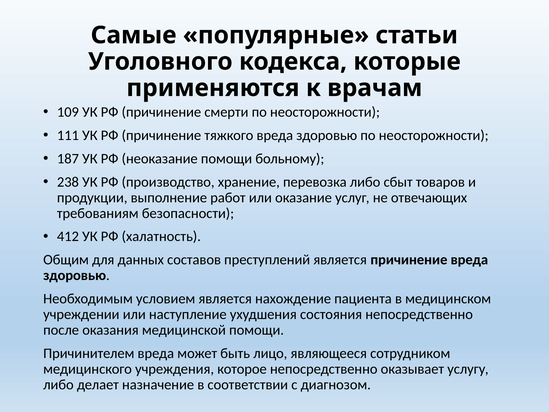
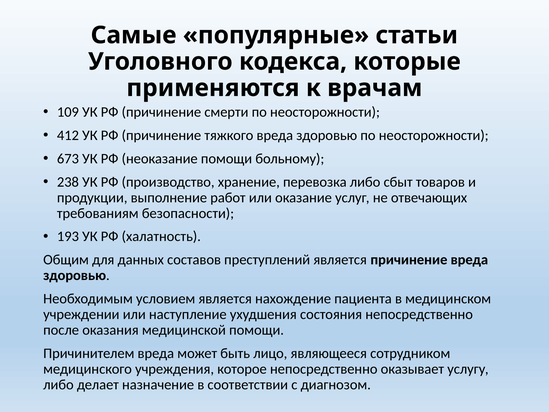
111: 111 -> 412 (68, 135)
187: 187 -> 673 (68, 159)
412: 412 -> 193 (68, 236)
